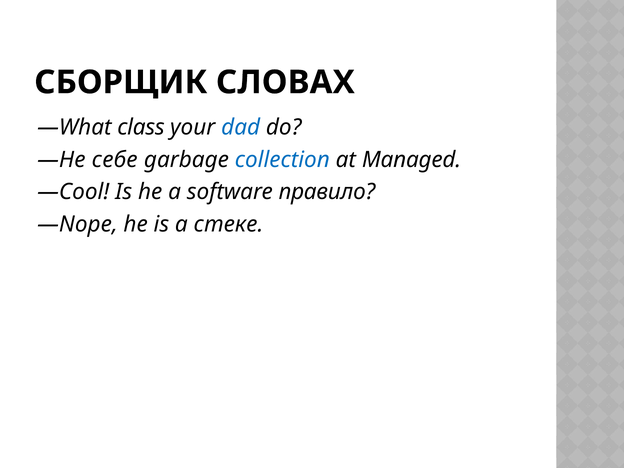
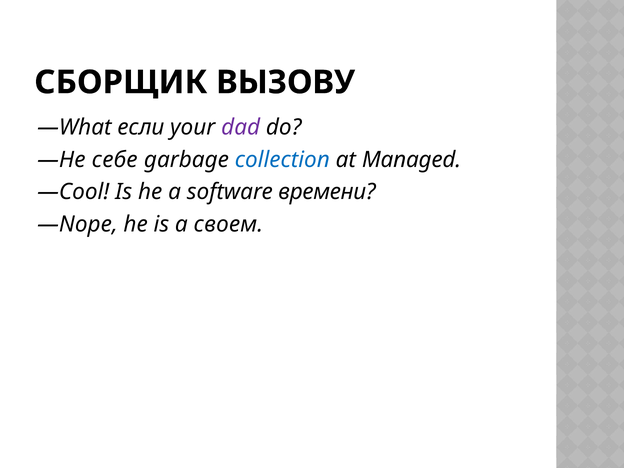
СЛОВАХ: СЛОВАХ -> ВЫЗОВУ (286, 82)
class: class -> если (141, 127)
dad colour: blue -> purple (241, 127)
правило: правило -> времени (327, 192)
стеке: стеке -> своем (228, 224)
